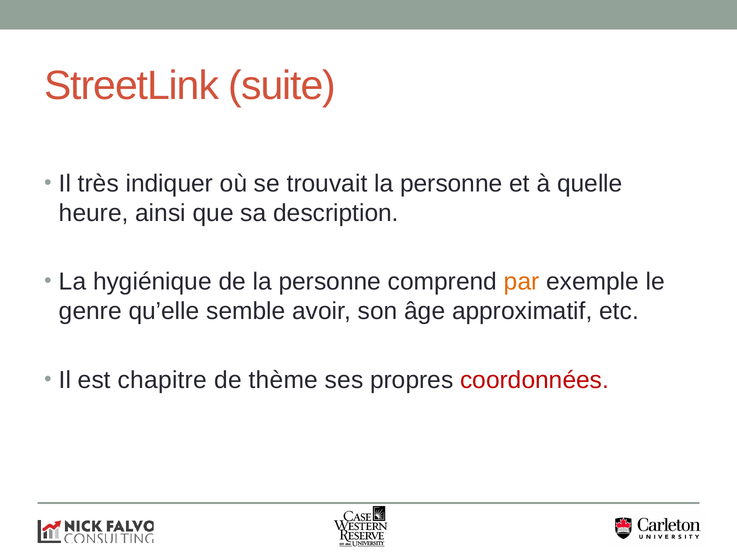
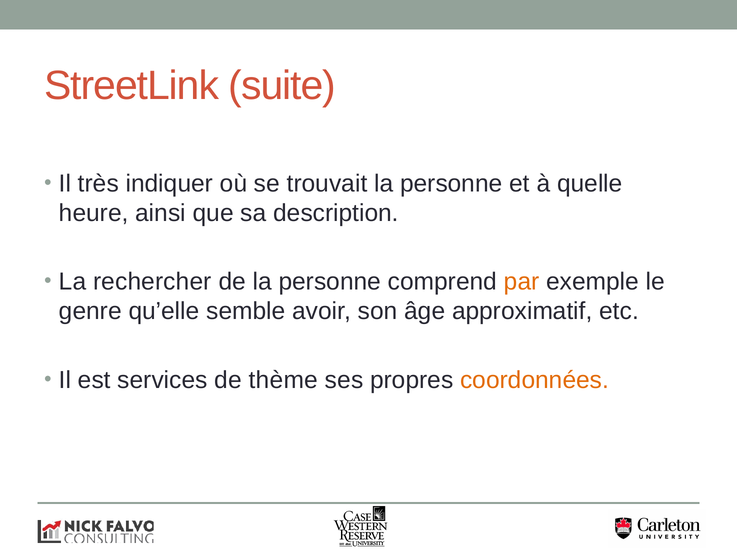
hygiénique: hygiénique -> rechercher (152, 282)
chapitre: chapitre -> services (163, 380)
coordonnées colour: red -> orange (535, 380)
